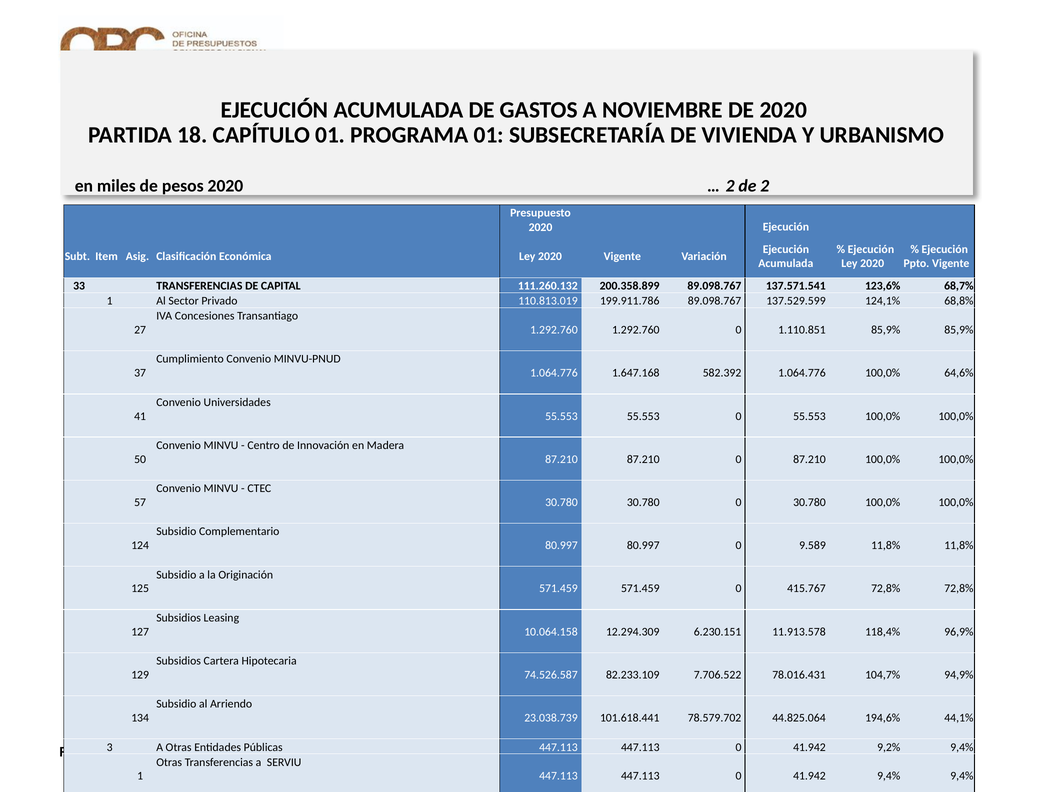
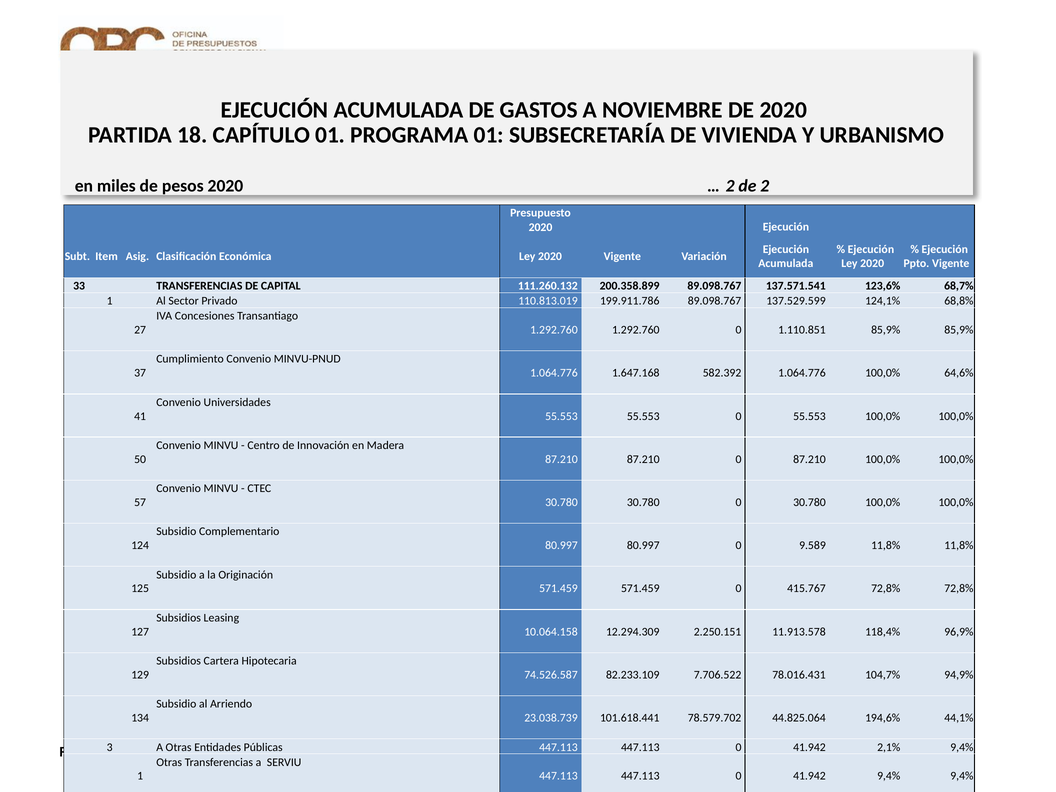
6.230.151: 6.230.151 -> 2.250.151 (718, 632)
9,2%: 9,2% -> 2,1% (889, 747)
